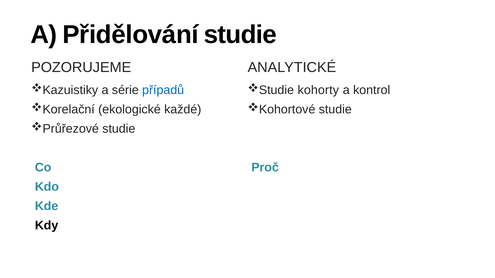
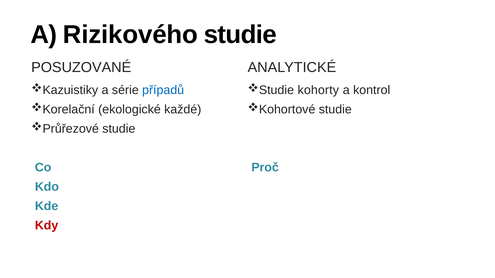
Přidělování: Přidělování -> Rizikového (130, 35)
POZORUJEME: POZORUJEME -> POSUZOVANÉ (81, 67)
Kdy colour: black -> red (47, 226)
